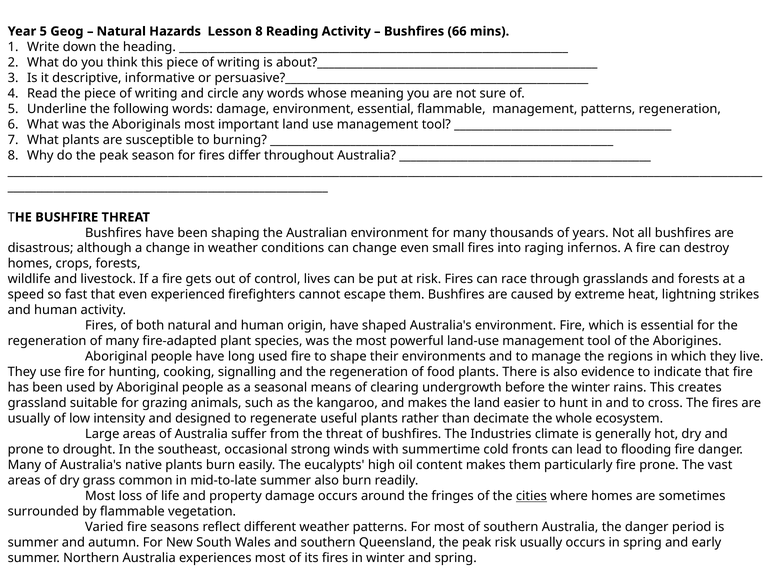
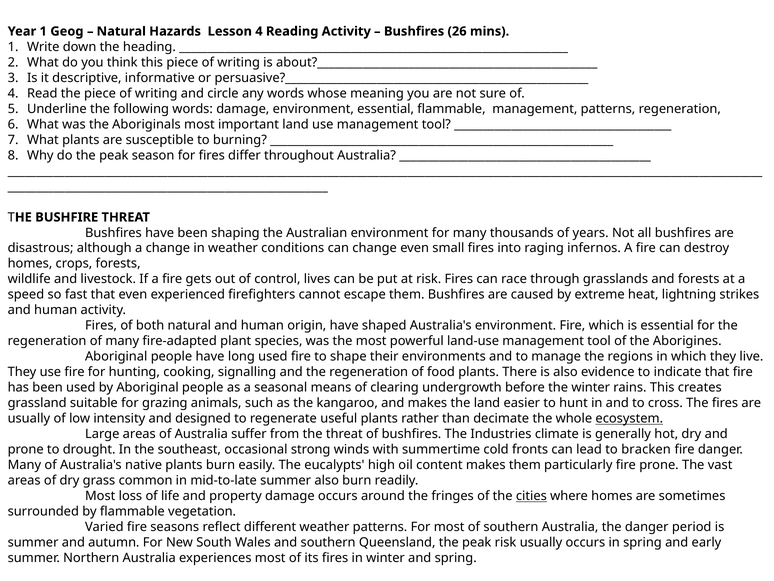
Year 5: 5 -> 1 (43, 31)
Lesson 8: 8 -> 4 (259, 31)
66: 66 -> 26 (457, 31)
ecosystem underline: none -> present (629, 418)
flooding: flooding -> bracken (646, 449)
